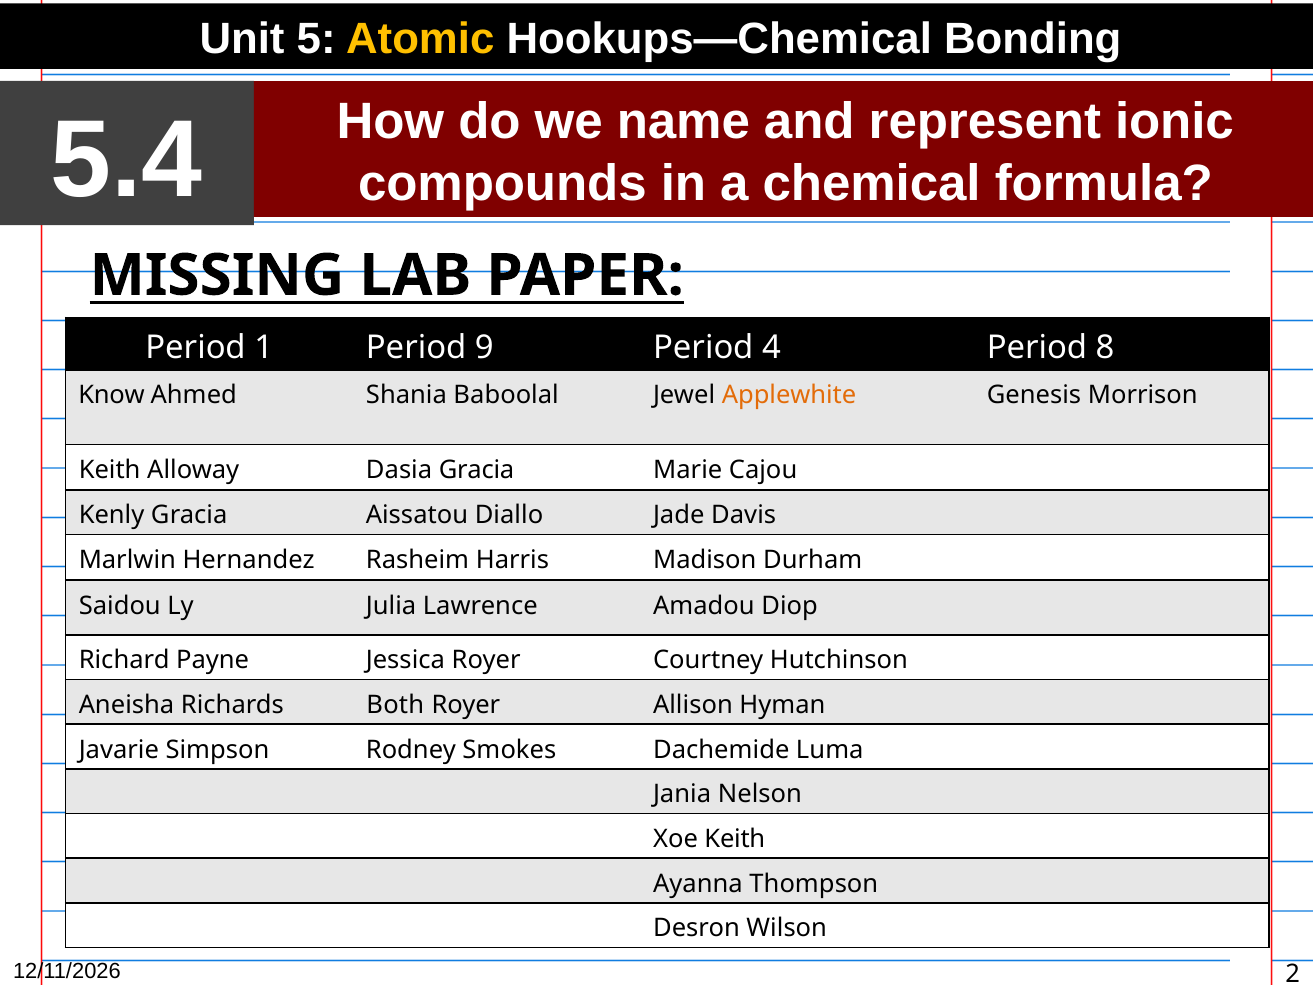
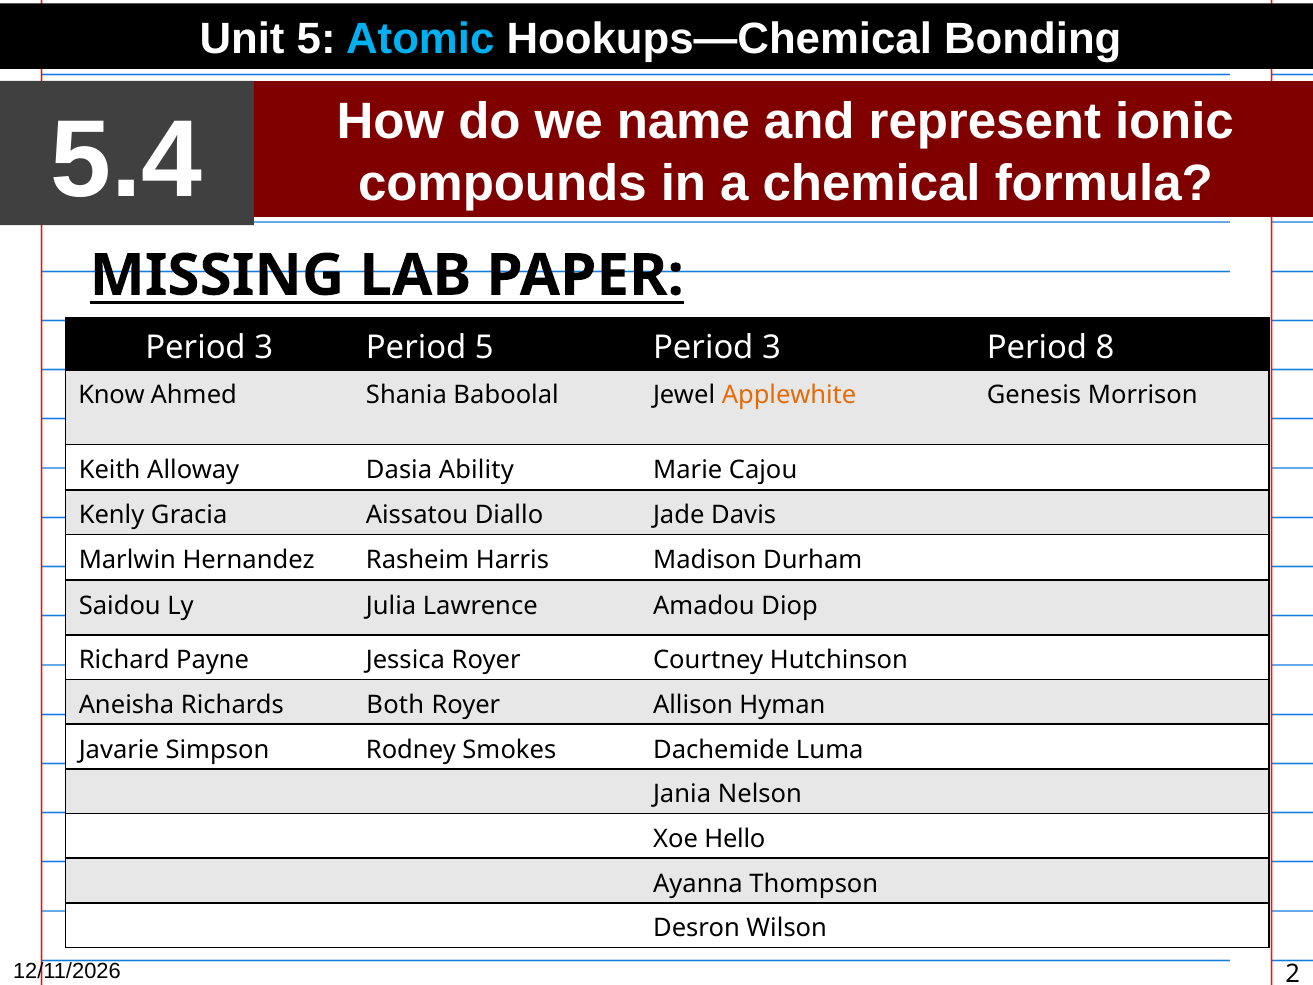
Atomic colour: yellow -> light blue (420, 39)
1: 1 -> 3 (264, 348)
Period 9: 9 -> 5 (484, 348)
4: 4 -> 3 (771, 348)
Dasia Gracia: Gracia -> Ability (476, 470)
Xoe Keith: Keith -> Hello (735, 839)
